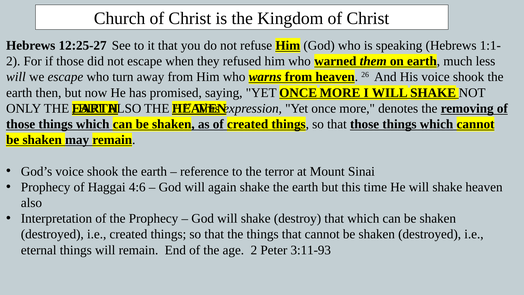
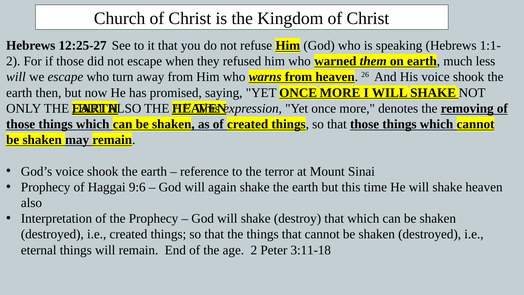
4:6: 4:6 -> 9:6 (137, 187)
3:11-93: 3:11-93 -> 3:11-18 (311, 250)
